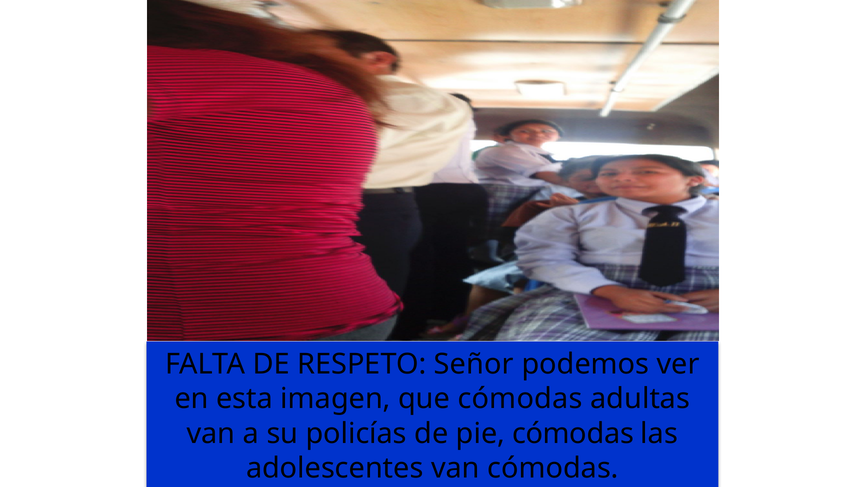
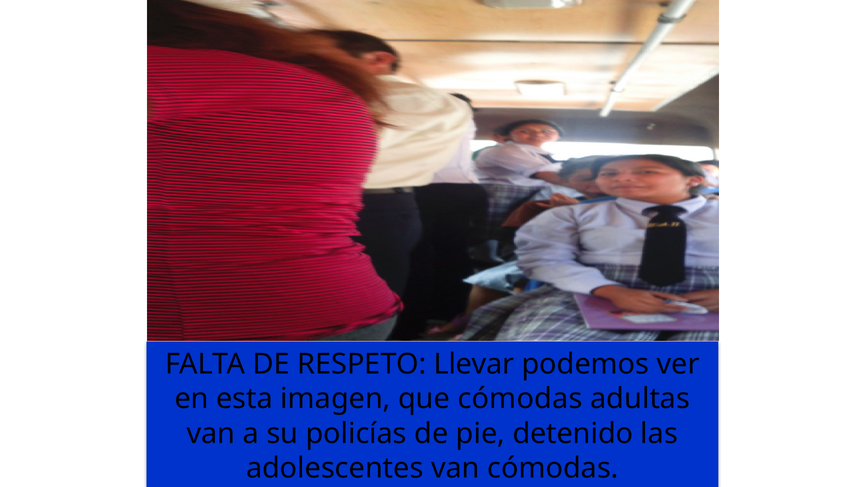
Señor: Señor -> Llevar (474, 364)
pie cómodas: cómodas -> detenido (573, 434)
